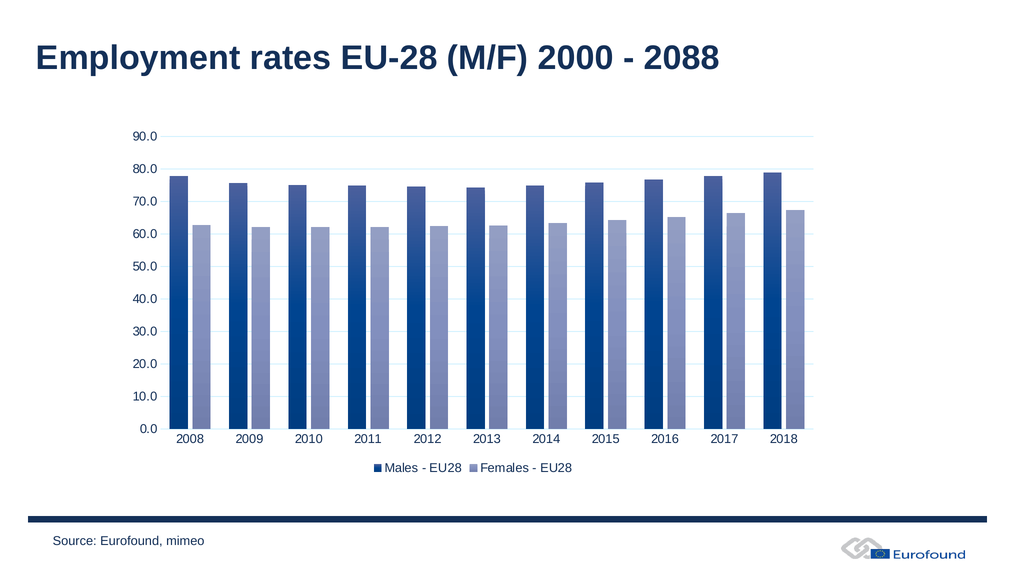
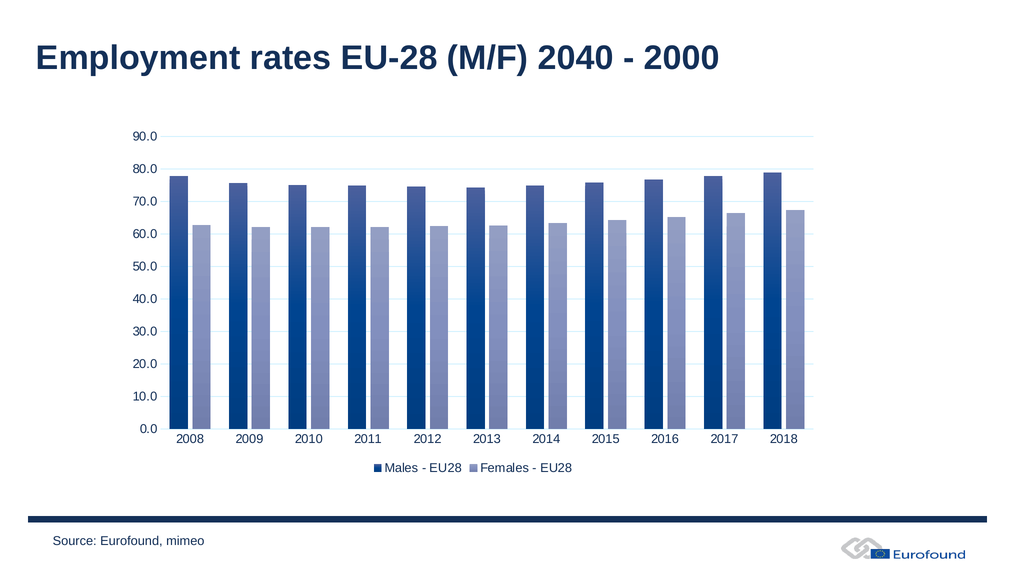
2000: 2000 -> 2040 (576, 58)
2088: 2088 -> 2000 (682, 58)
